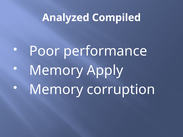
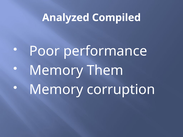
Apply: Apply -> Them (105, 70)
